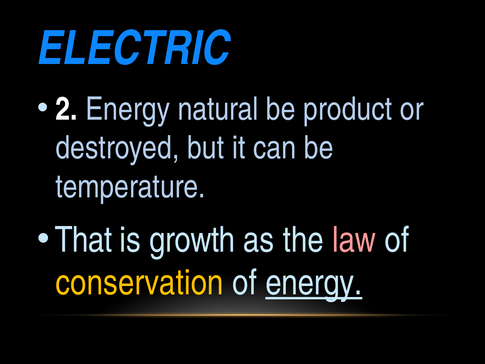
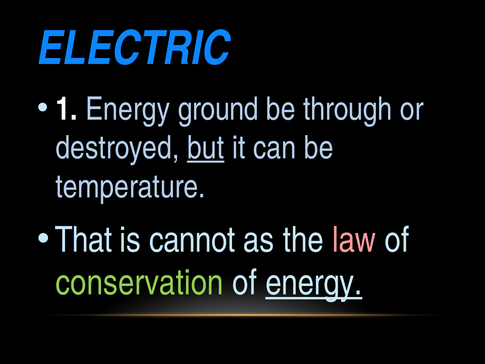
2: 2 -> 1 (66, 109)
natural: natural -> ground (218, 109)
product: product -> through (348, 109)
but underline: none -> present (206, 148)
growth: growth -> cannot (192, 240)
conservation colour: yellow -> light green (139, 283)
